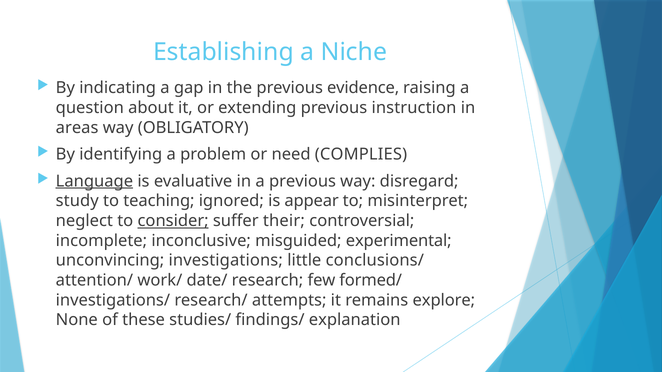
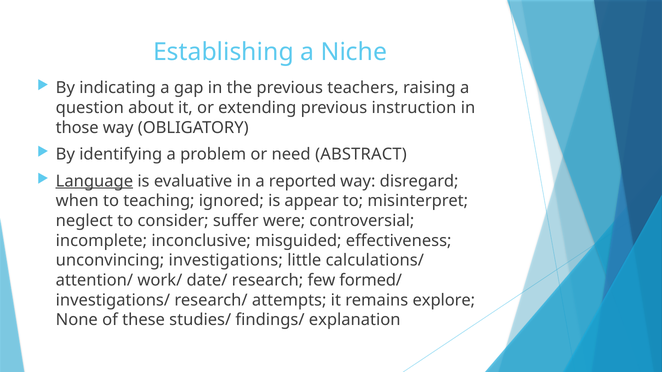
evidence: evidence -> teachers (363, 88)
areas: areas -> those (77, 128)
COMPLIES: COMPLIES -> ABSTRACT (361, 155)
a previous: previous -> reported (303, 181)
study: study -> when (77, 201)
consider underline: present -> none (173, 221)
their: their -> were (284, 221)
experimental: experimental -> effectiveness (399, 241)
conclusions/: conclusions/ -> calculations/ (375, 261)
